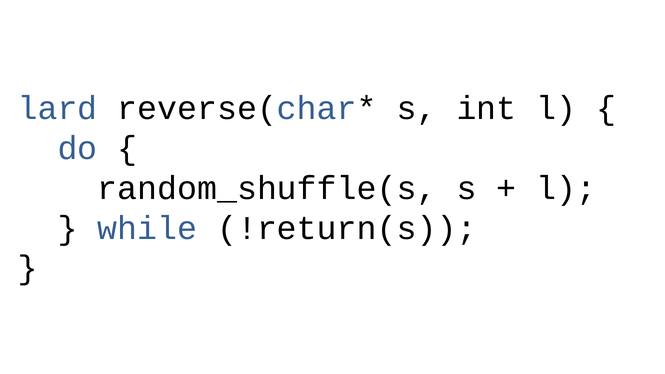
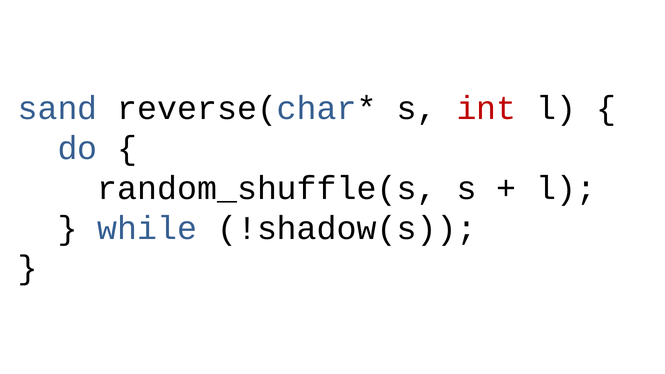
lard: lard -> sand (58, 108)
int colour: black -> red (486, 108)
!return(s: !return(s -> !shadow(s (347, 228)
